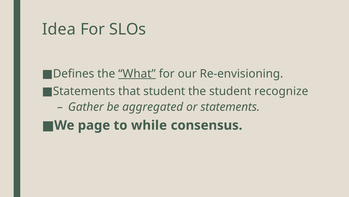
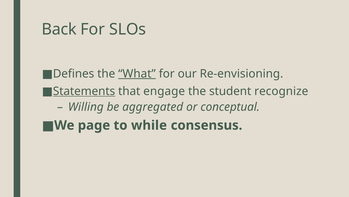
Idea: Idea -> Back (59, 29)
Statements underline: none -> present (84, 91)
that student: student -> engage (164, 91)
Gather: Gather -> Willing (86, 107)
or statements: statements -> conceptual (230, 107)
